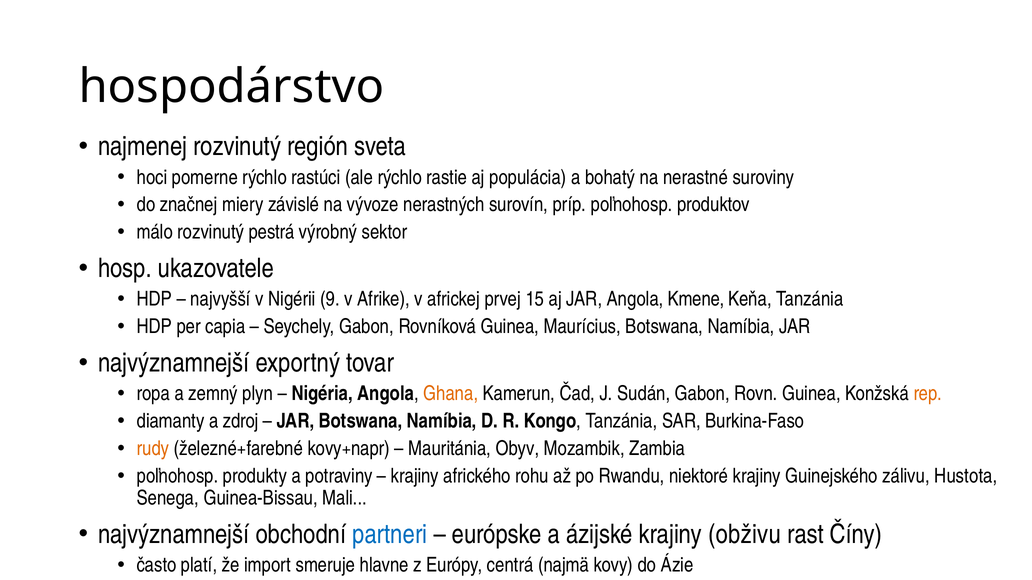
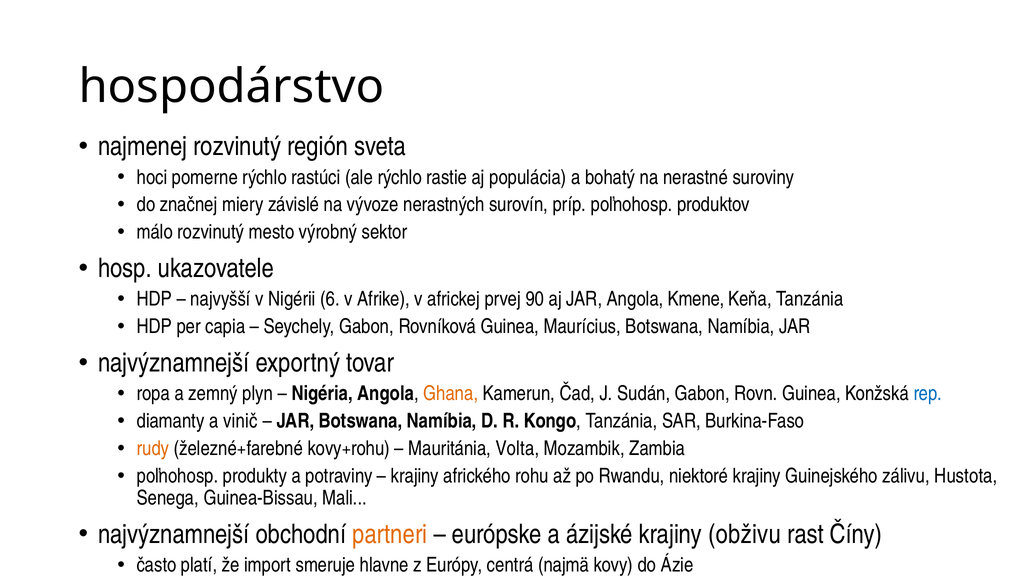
pestrá: pestrá -> mesto (272, 232)
9: 9 -> 6 (330, 299)
15: 15 -> 90 (535, 299)
rep colour: orange -> blue (928, 394)
zdroj: zdroj -> vinič (240, 422)
kovy+napr: kovy+napr -> kovy+rohu (349, 449)
Obyv: Obyv -> Volta (517, 449)
partneri colour: blue -> orange (390, 535)
